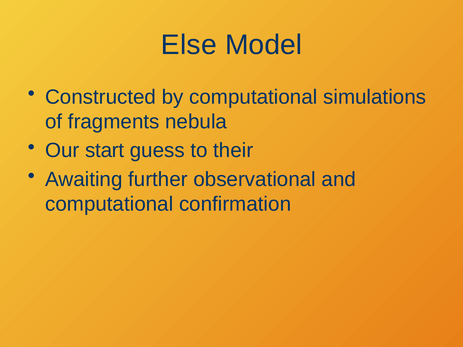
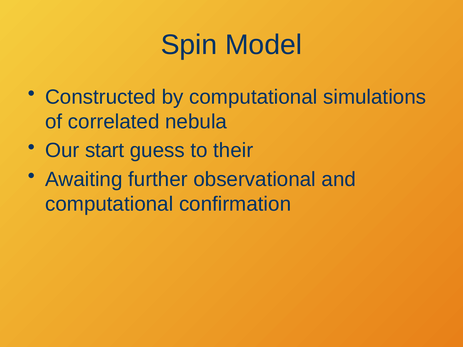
Else: Else -> Spin (189, 45)
fragments: fragments -> correlated (114, 122)
